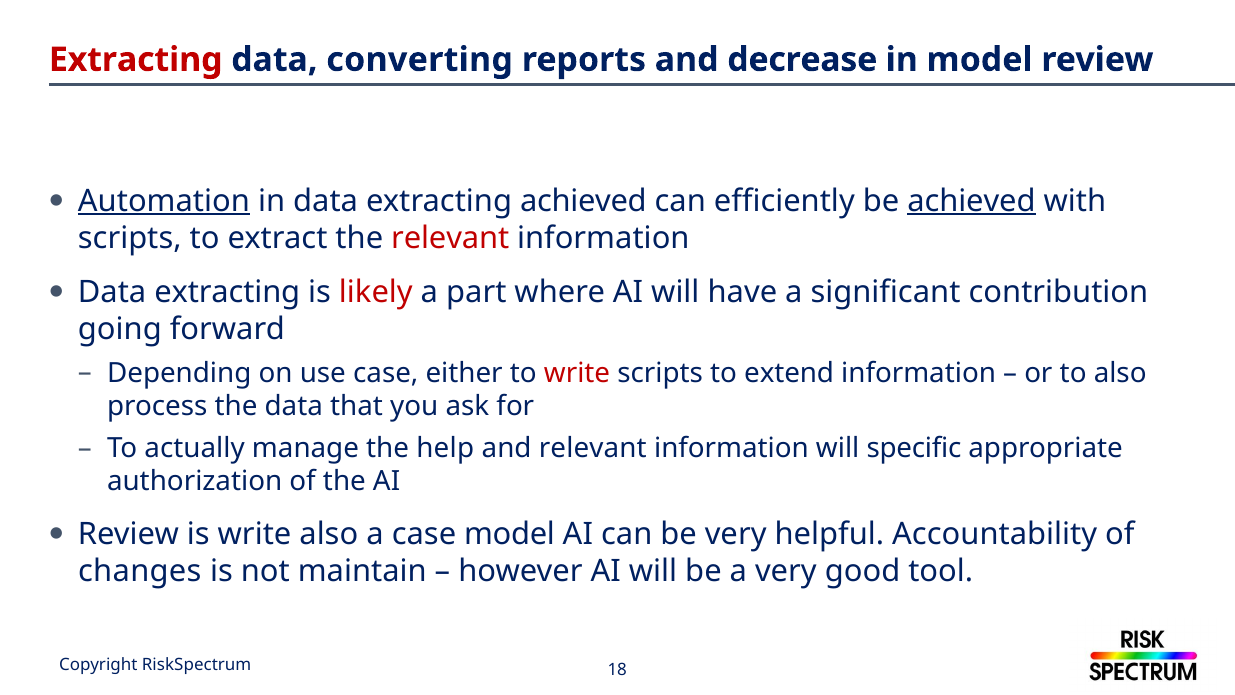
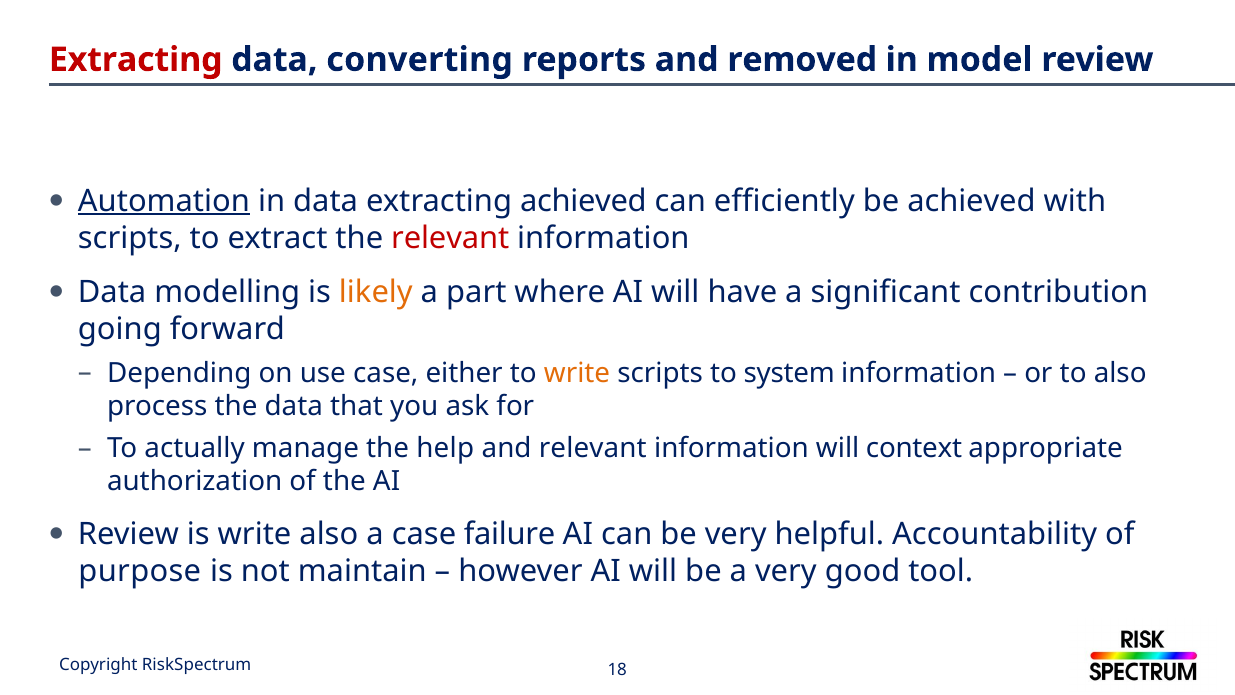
decrease: decrease -> removed (802, 60)
achieved underline: present -> none (971, 201)
extracting: extracting -> modelling (227, 292)
likely colour: red -> orange (376, 292)
write colour: red -> orange (577, 373)
extend: extend -> system (789, 373)
specific: specific -> context (914, 448)
case model: model -> failure (510, 534)
changes: changes -> purpose (140, 571)
